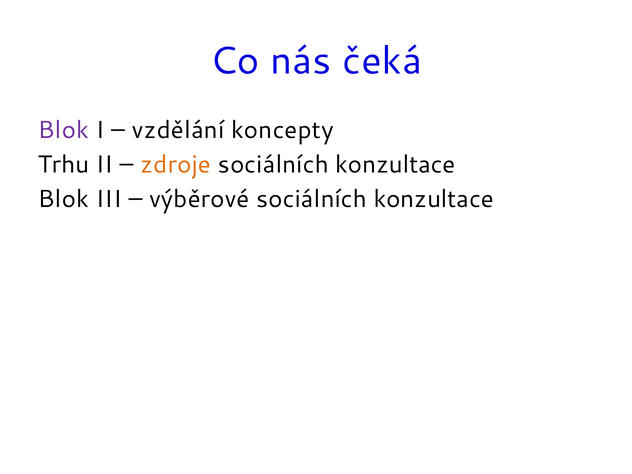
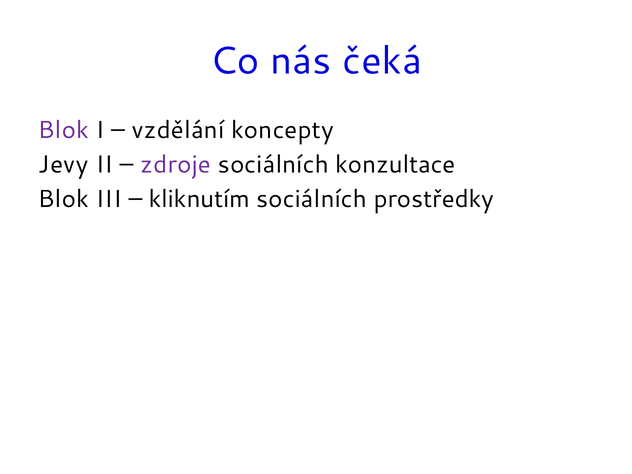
Trhu: Trhu -> Jevy (63, 165)
zdroje colour: orange -> purple (176, 165)
výběrové: výběrové -> kliknutím (199, 199)
konzultace: konzultace -> prostředky (434, 199)
